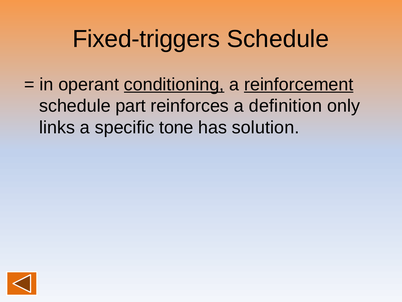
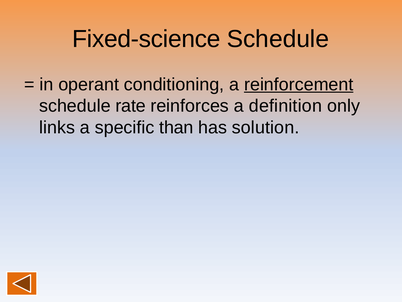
Fixed-triggers: Fixed-triggers -> Fixed-science (146, 39)
conditioning underline: present -> none (174, 84)
part: part -> rate (131, 106)
tone: tone -> than (176, 127)
